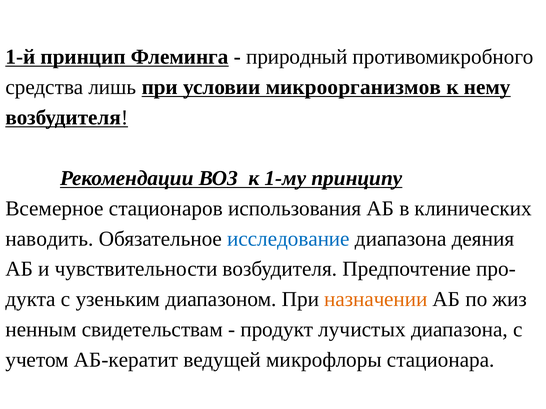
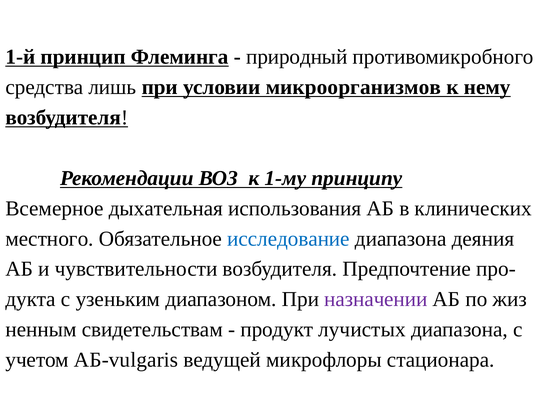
стационаров: стационаров -> дыхательная (166, 209)
наводить: наводить -> местного (50, 239)
назначении colour: orange -> purple (376, 300)
АБ-кератит: АБ-кератит -> АБ-vulgaris (126, 360)
